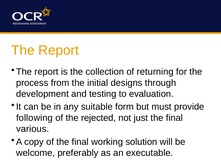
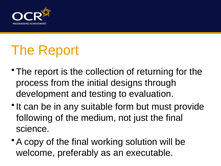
rejected: rejected -> medium (98, 118)
various: various -> science (33, 129)
